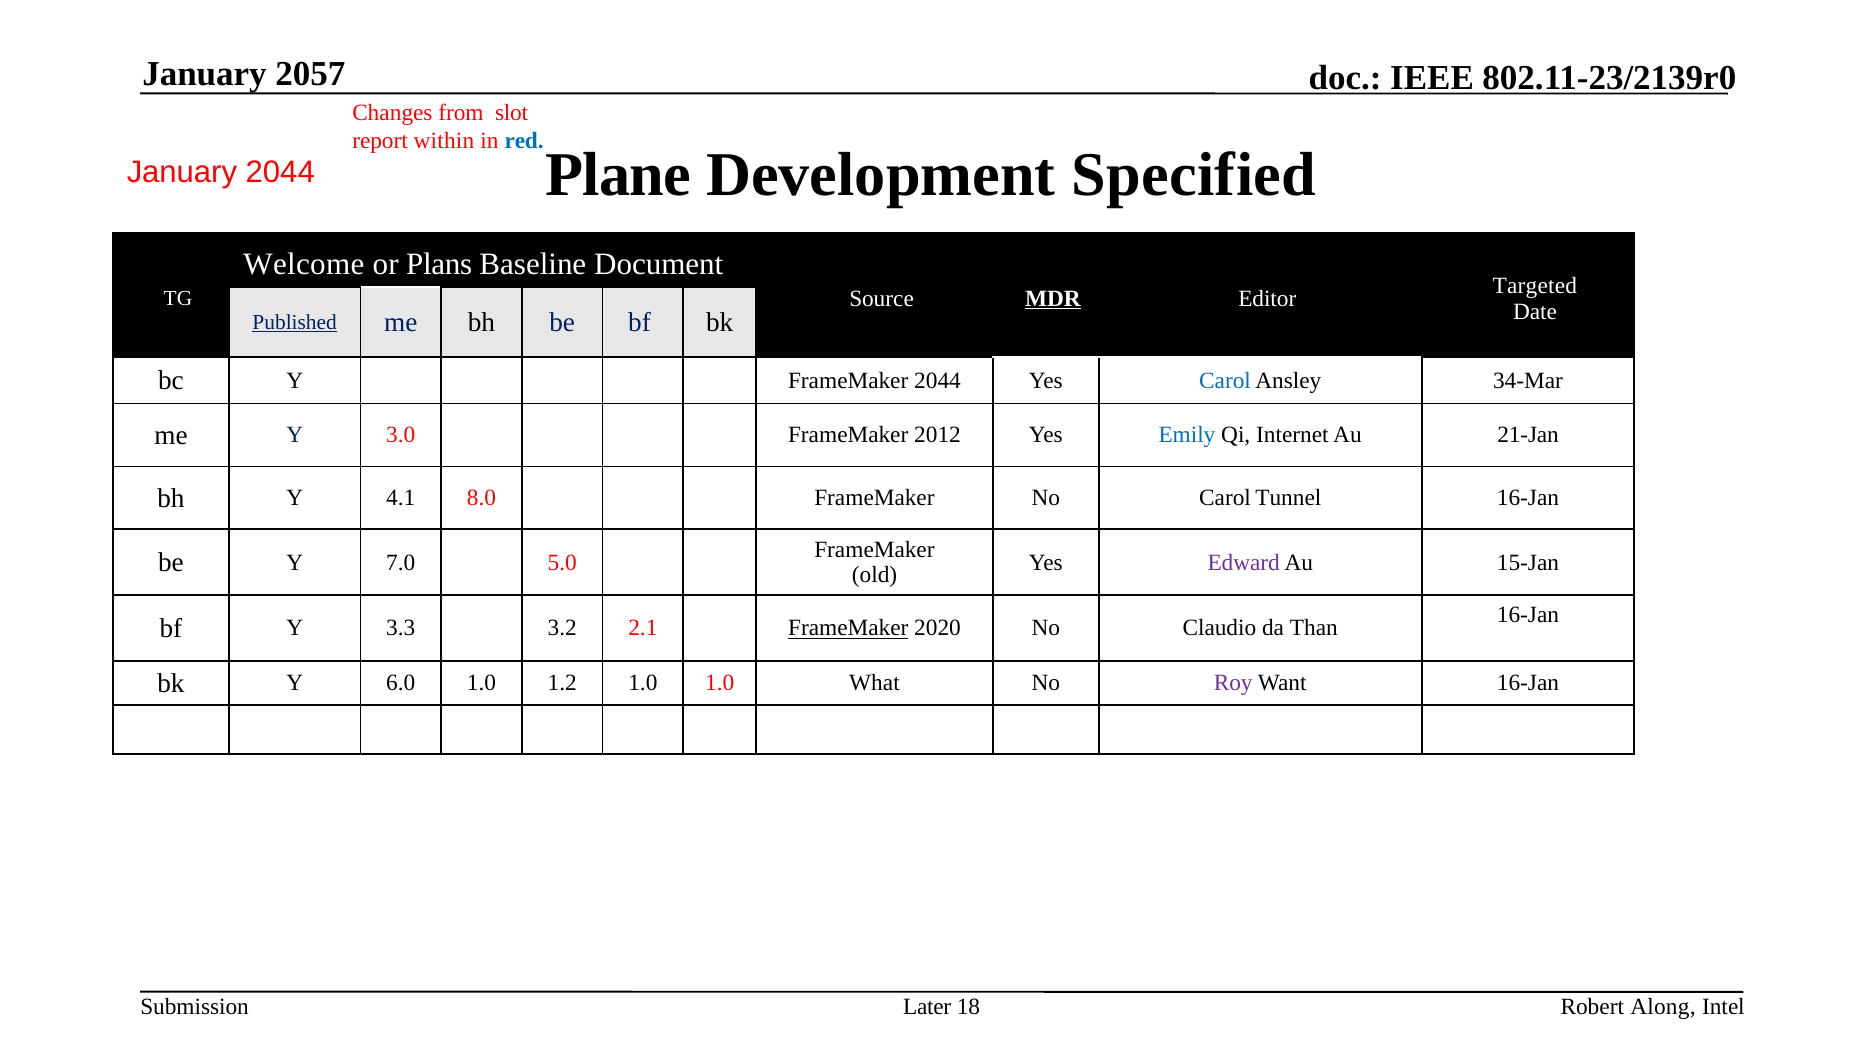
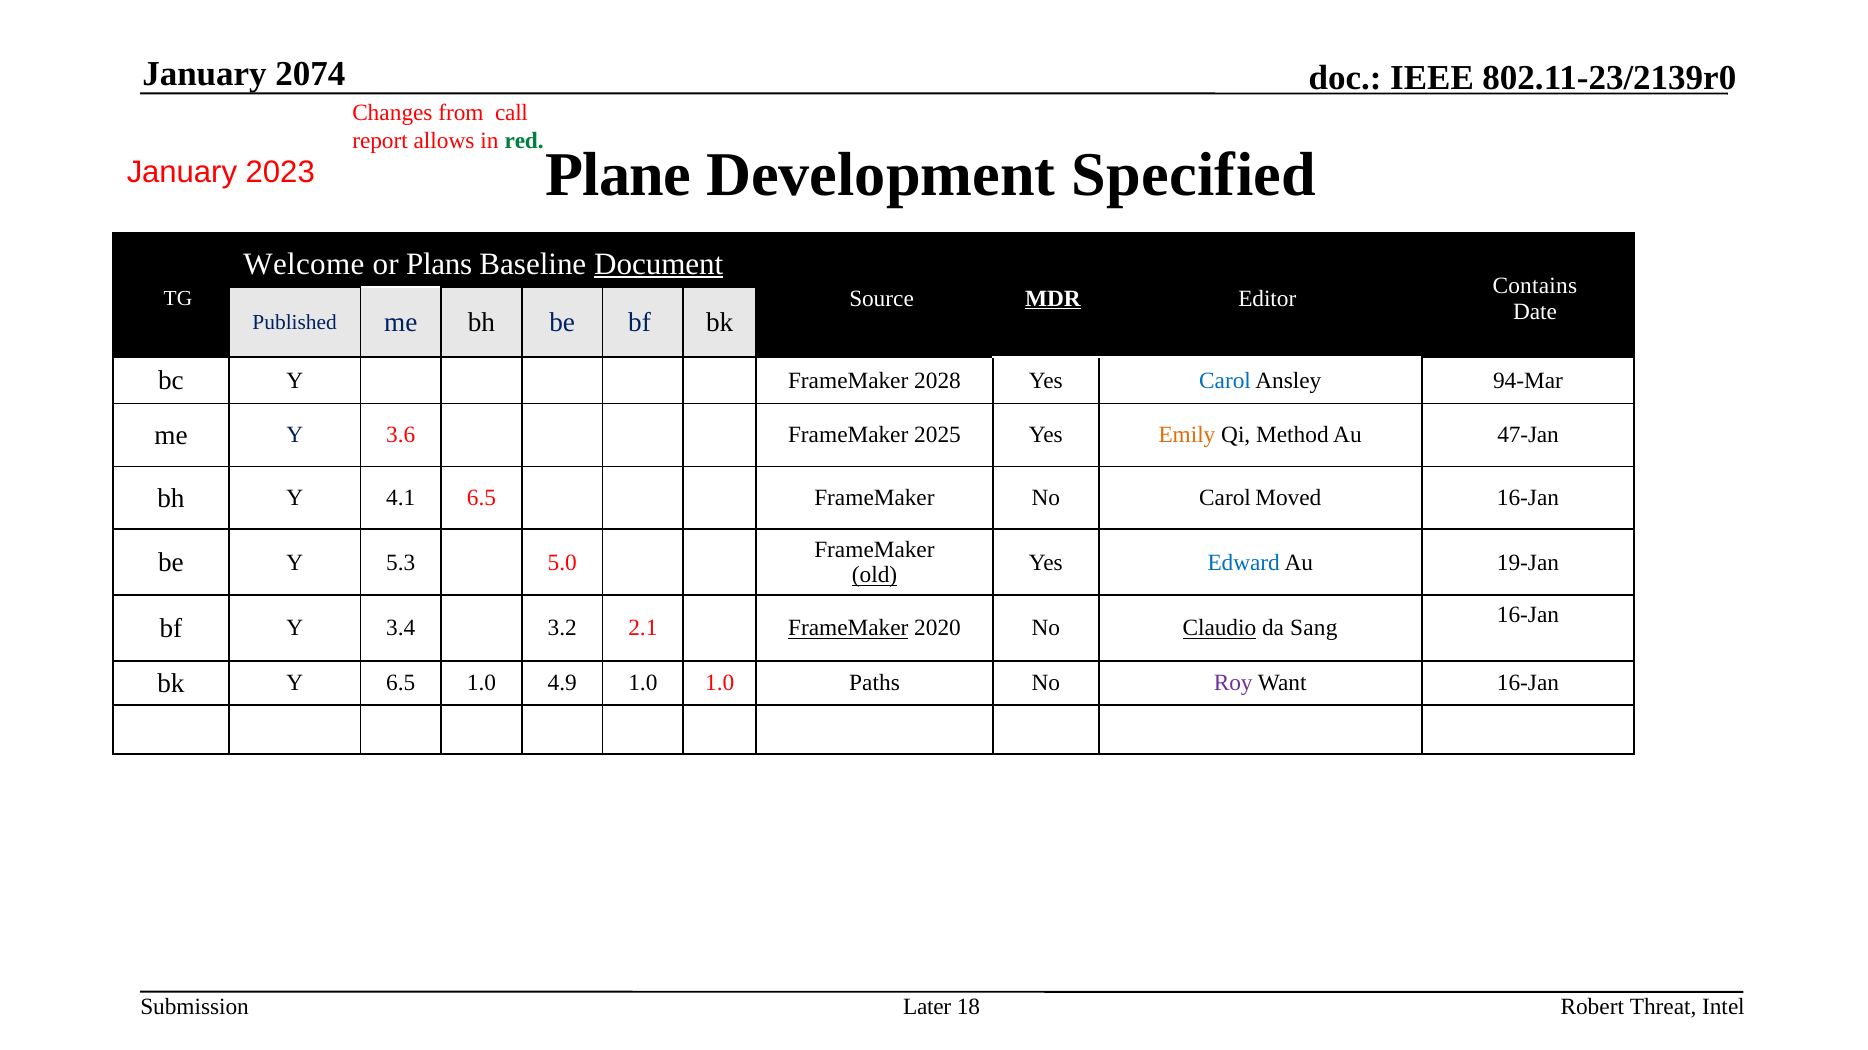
2057: 2057 -> 2074 (310, 74)
slot: slot -> call (512, 113)
within: within -> allows (444, 141)
red colour: blue -> green (524, 141)
January 2044: 2044 -> 2023 (280, 172)
Document underline: none -> present (659, 264)
Targeted: Targeted -> Contains (1535, 286)
Published underline: present -> none (295, 323)
FrameMaker 2044: 2044 -> 2028 (938, 381)
34-Mar: 34-Mar -> 94-Mar (1528, 381)
3.0: 3.0 -> 3.6 (401, 435)
2012: 2012 -> 2025 (938, 435)
Emily colour: blue -> orange (1187, 435)
Internet: Internet -> Method (1292, 435)
21-Jan: 21-Jan -> 47-Jan (1528, 435)
4.1 8.0: 8.0 -> 6.5 (481, 498)
Tunnel: Tunnel -> Moved (1288, 498)
7.0: 7.0 -> 5.3 (401, 563)
Edward colour: purple -> blue (1244, 563)
15-Jan: 15-Jan -> 19-Jan (1528, 563)
old underline: none -> present (875, 576)
3.3: 3.3 -> 3.4 (401, 629)
Claudio underline: none -> present (1219, 629)
Than: Than -> Sang (1314, 629)
Y 6.0: 6.0 -> 6.5 (401, 684)
1.2: 1.2 -> 4.9 (562, 684)
What: What -> Paths (875, 684)
Along: Along -> Threat (1663, 1008)
